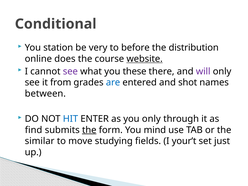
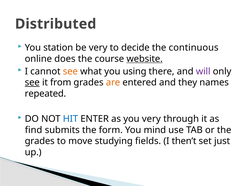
Conditional: Conditional -> Distributed (56, 24)
before: before -> decide (135, 48)
distribution: distribution -> continuous (194, 48)
see colour: purple -> orange (70, 71)
these: these -> using (135, 71)
see underline: none -> present (32, 83)
are colour: blue -> orange (113, 83)
shot: shot -> they (188, 83)
between: between -> repeated (45, 94)
you only: only -> very (151, 119)
the underline: present -> none (89, 130)
similar: similar -> grades (40, 141)
your’t: your’t -> then’t (184, 141)
